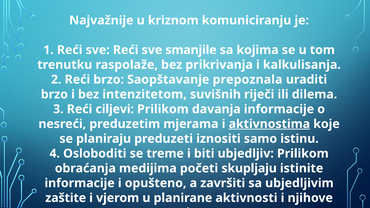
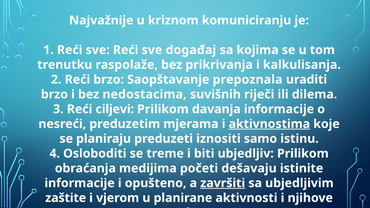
smanjile: smanjile -> događaj (191, 50)
intenzitetom: intenzitetom -> nedostacima (145, 94)
skupljaju: skupljaju -> dešavaju (249, 168)
završiti underline: none -> present (223, 183)
